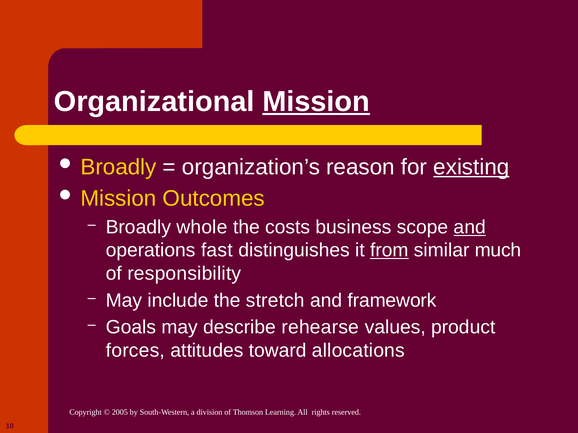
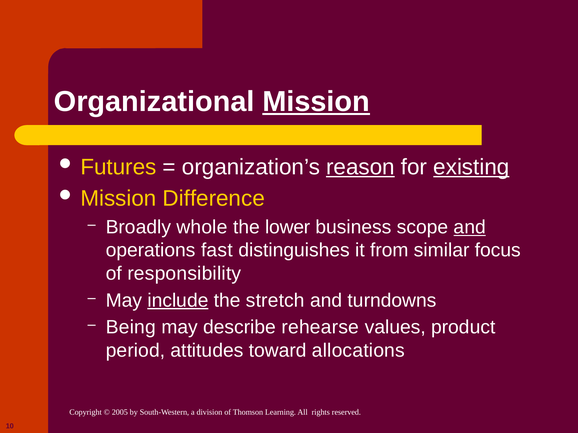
Broadly: Broadly -> Futures (118, 167)
reason underline: none -> present (360, 167)
Outcomes: Outcomes -> Difference (214, 199)
costs: costs -> lower (288, 227)
from underline: present -> none (389, 251)
much: much -> focus (498, 251)
include underline: none -> present (178, 301)
framework: framework -> turndowns (392, 301)
Goals: Goals -> Being (131, 328)
forces: forces -> period (135, 351)
